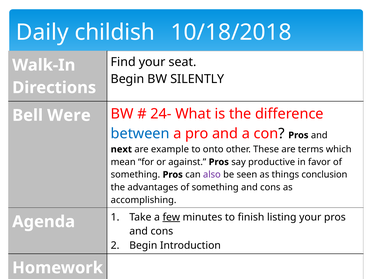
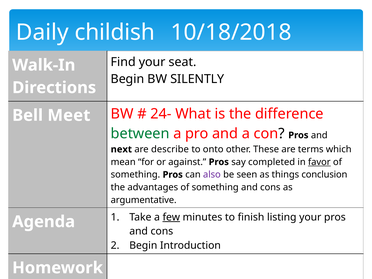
Were: Were -> Meet (69, 115)
between colour: blue -> green (140, 133)
example: example -> describe (170, 149)
productive: productive -> completed (272, 162)
favor underline: none -> present (319, 162)
accomplishing: accomplishing -> argumentative (144, 200)
